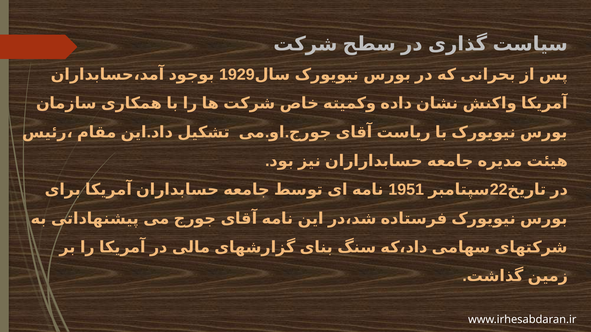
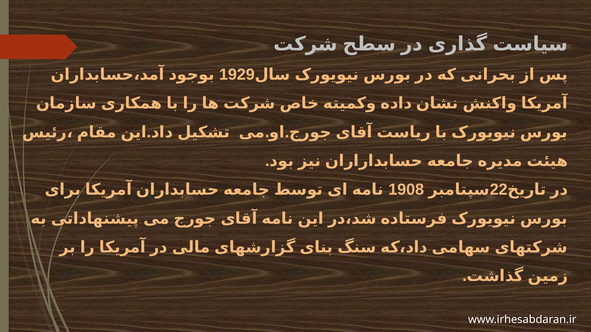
1951: 1951 -> 1908 (406, 190)
